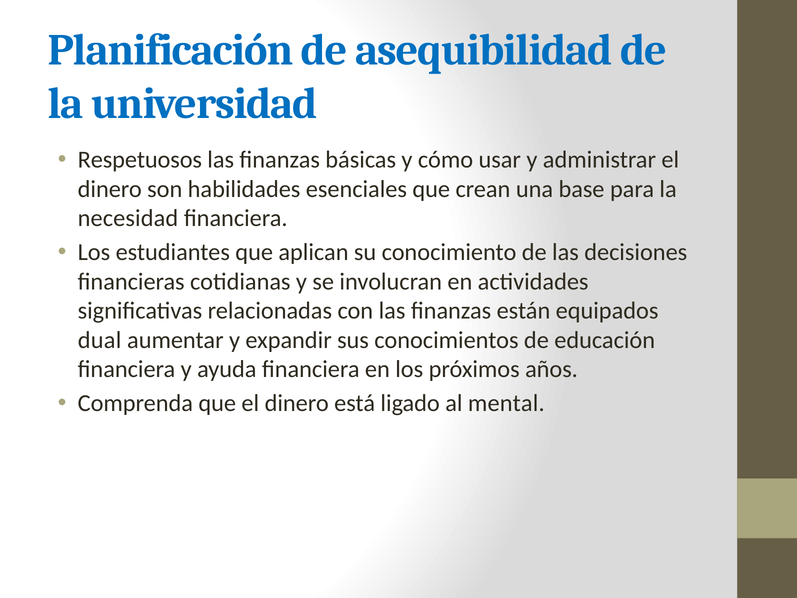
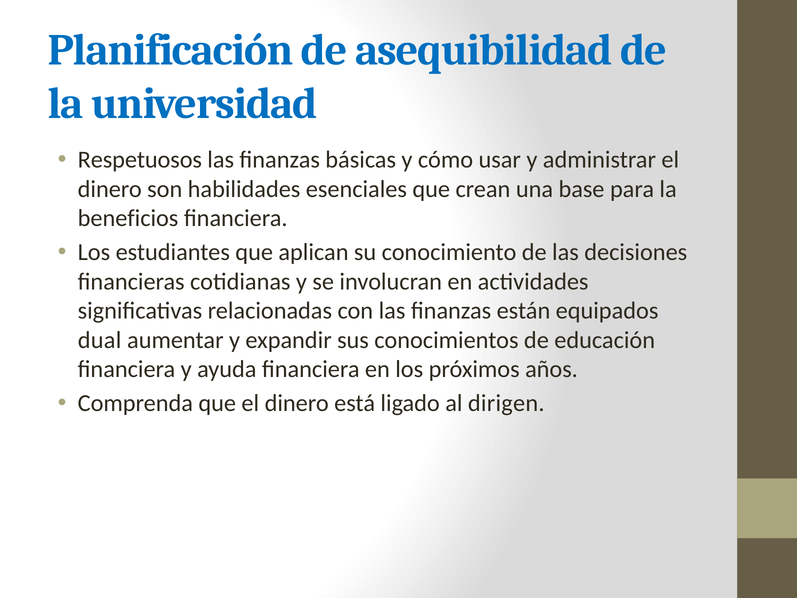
necesidad: necesidad -> beneficios (128, 218)
mental: mental -> dirigen (506, 403)
